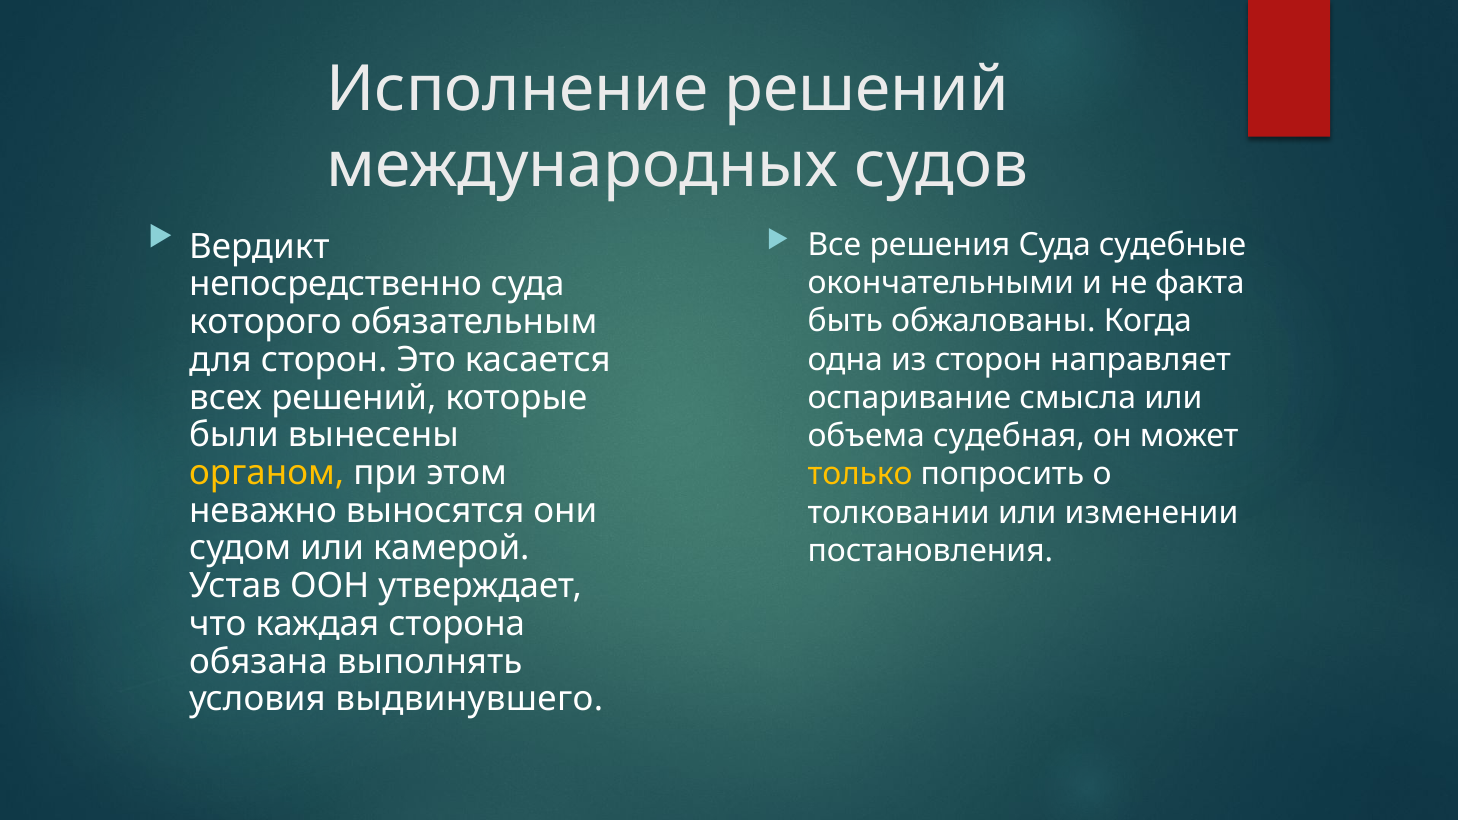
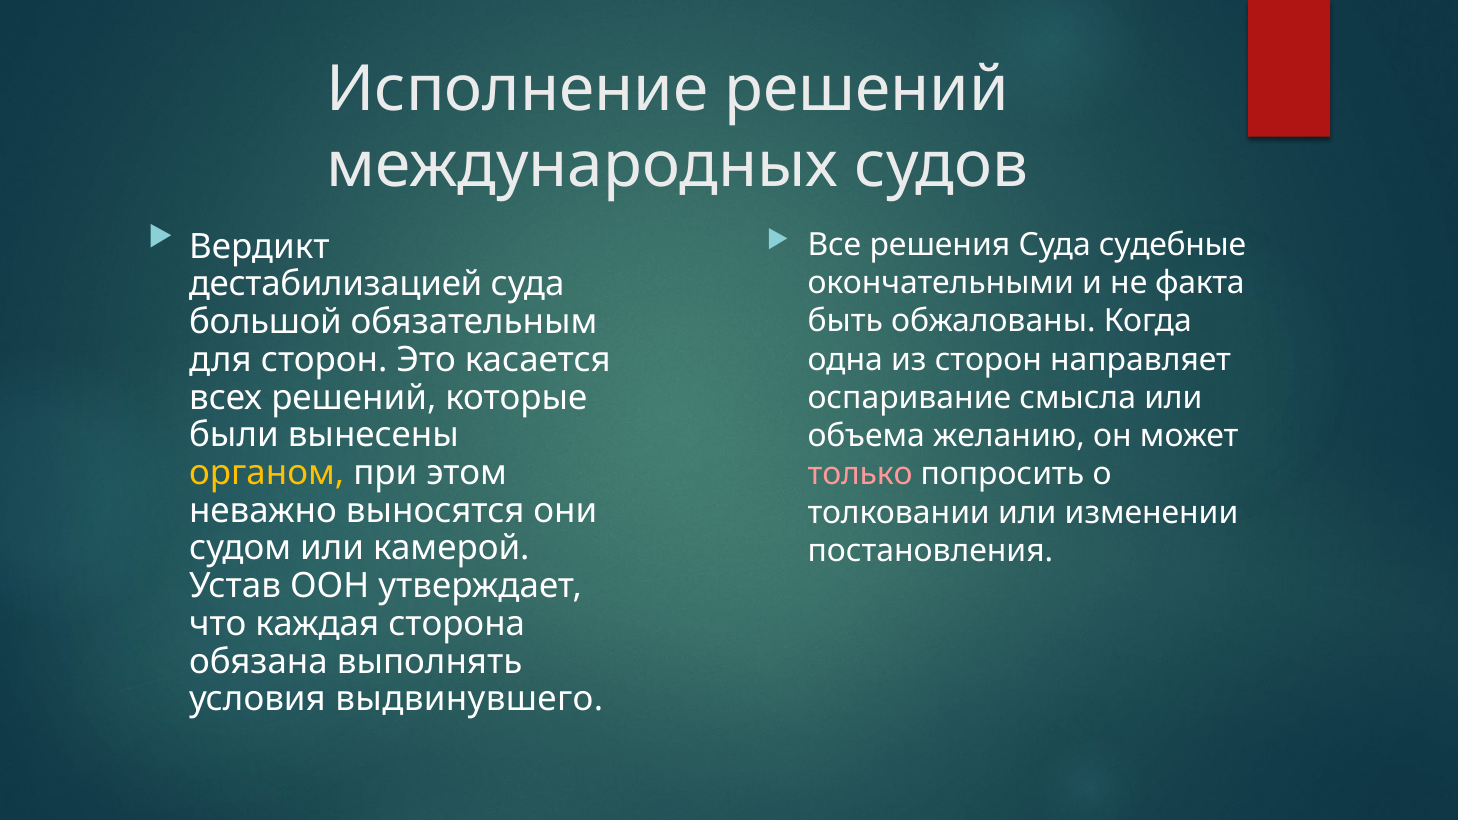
непосредственно: непосредственно -> дестабилизацией (336, 284)
которого: которого -> большой (265, 322)
судебная: судебная -> желанию (1009, 436)
только colour: yellow -> pink (860, 474)
